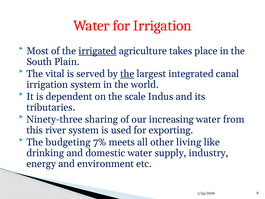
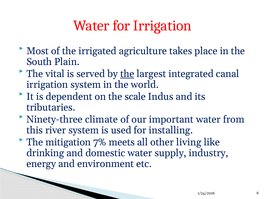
irrigated underline: present -> none (98, 51)
sharing: sharing -> climate (101, 119)
increasing: increasing -> important (171, 119)
exporting: exporting -> installing (171, 130)
budgeting: budgeting -> mitigation (68, 142)
